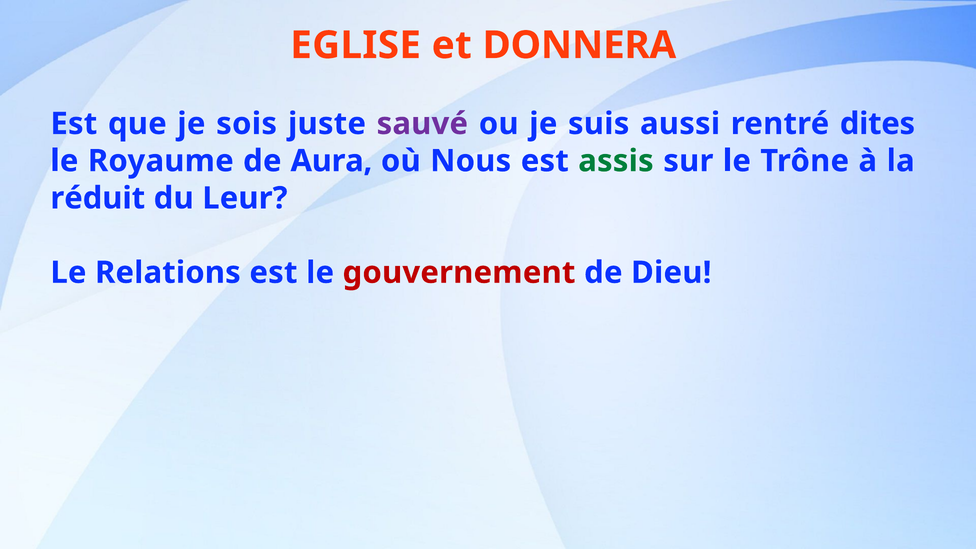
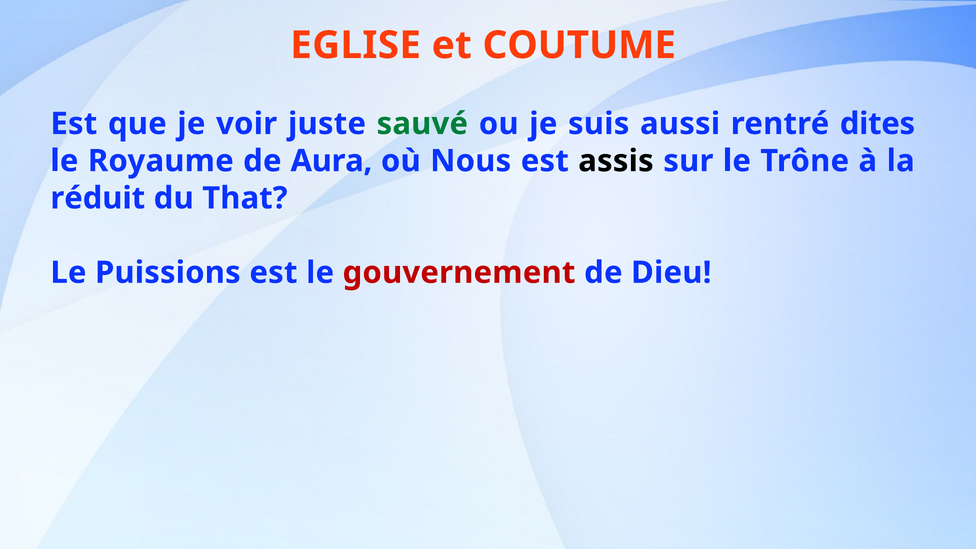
DONNERA: DONNERA -> COUTUME (579, 45)
sois: sois -> voir (247, 124)
sauvé colour: purple -> green (422, 124)
assis colour: green -> black (616, 161)
Leur: Leur -> That (245, 198)
Relations: Relations -> Puissions (168, 273)
